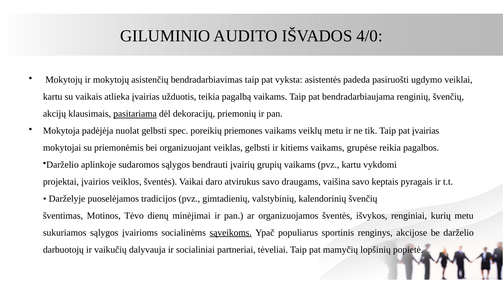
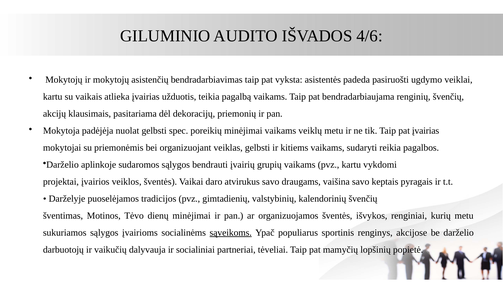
4/0: 4/0 -> 4/6 (370, 36)
pasitariama underline: present -> none (135, 114)
poreikių priemones: priemones -> minėjimai (243, 131)
grupėse: grupėse -> sudaryti (362, 148)
